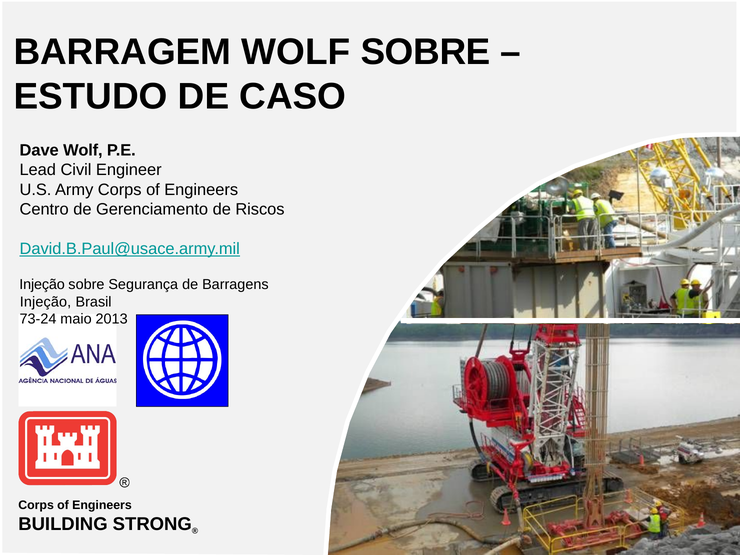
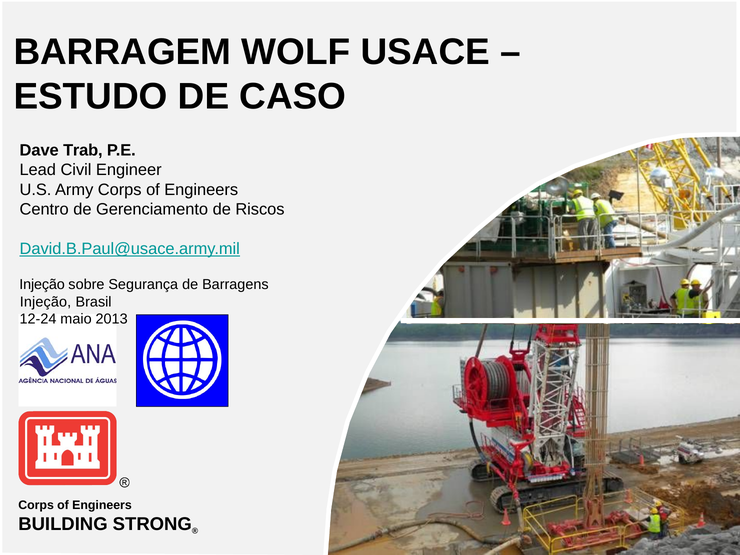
WOLF SOBRE: SOBRE -> USACE (425, 52)
Dave Wolf: Wolf -> Trab (83, 150)
73-24: 73-24 -> 12-24 (38, 319)
